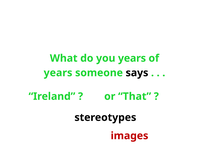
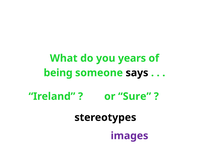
years: years -> being (58, 73)
That: That -> Sure (135, 97)
images colour: red -> purple (129, 136)
